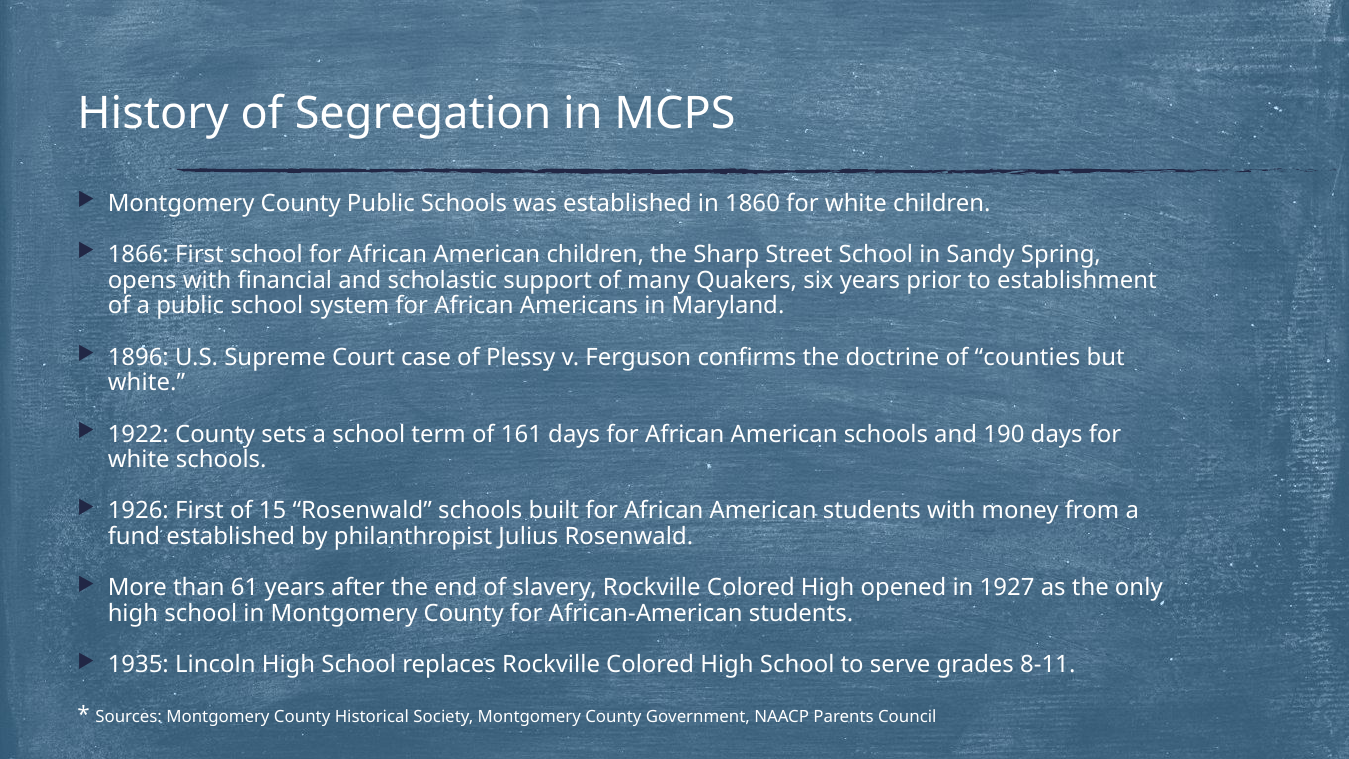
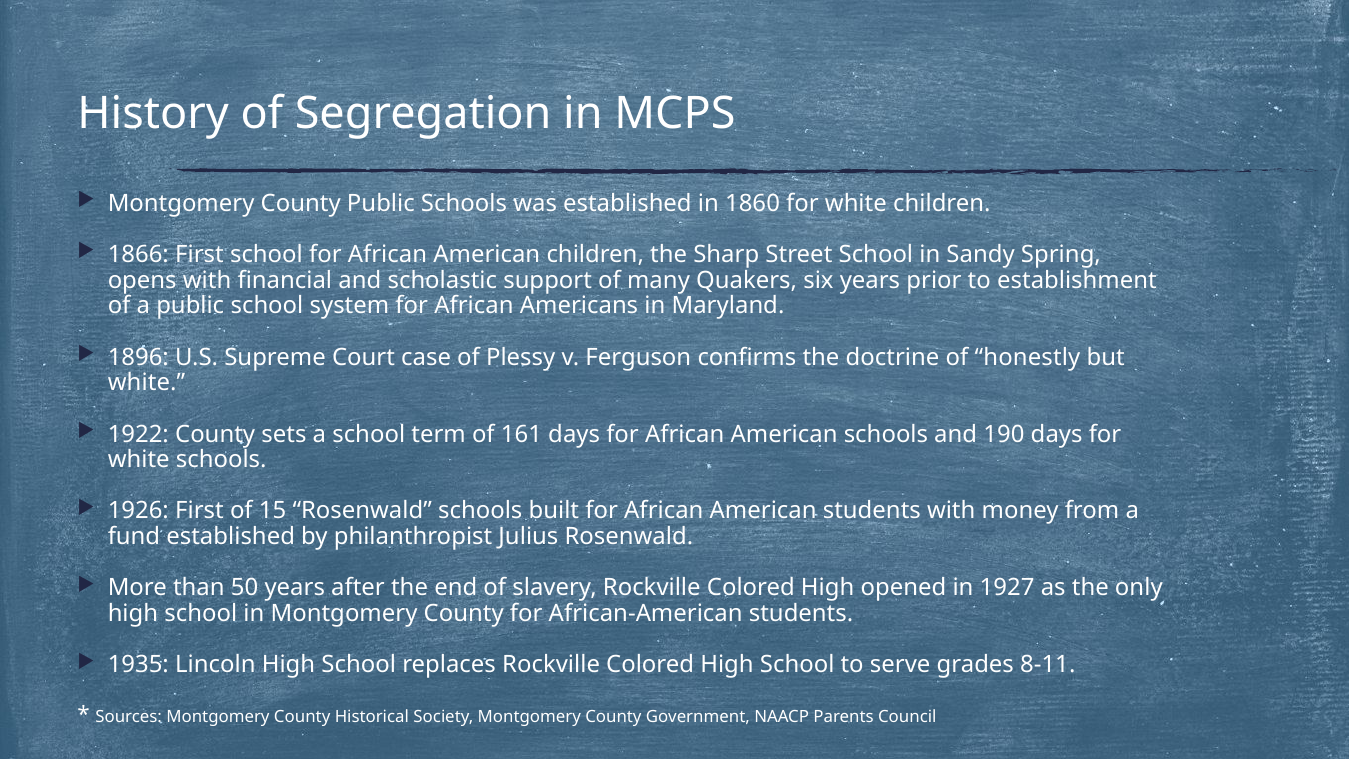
counties: counties -> honestly (1027, 357)
61: 61 -> 50 (245, 588)
